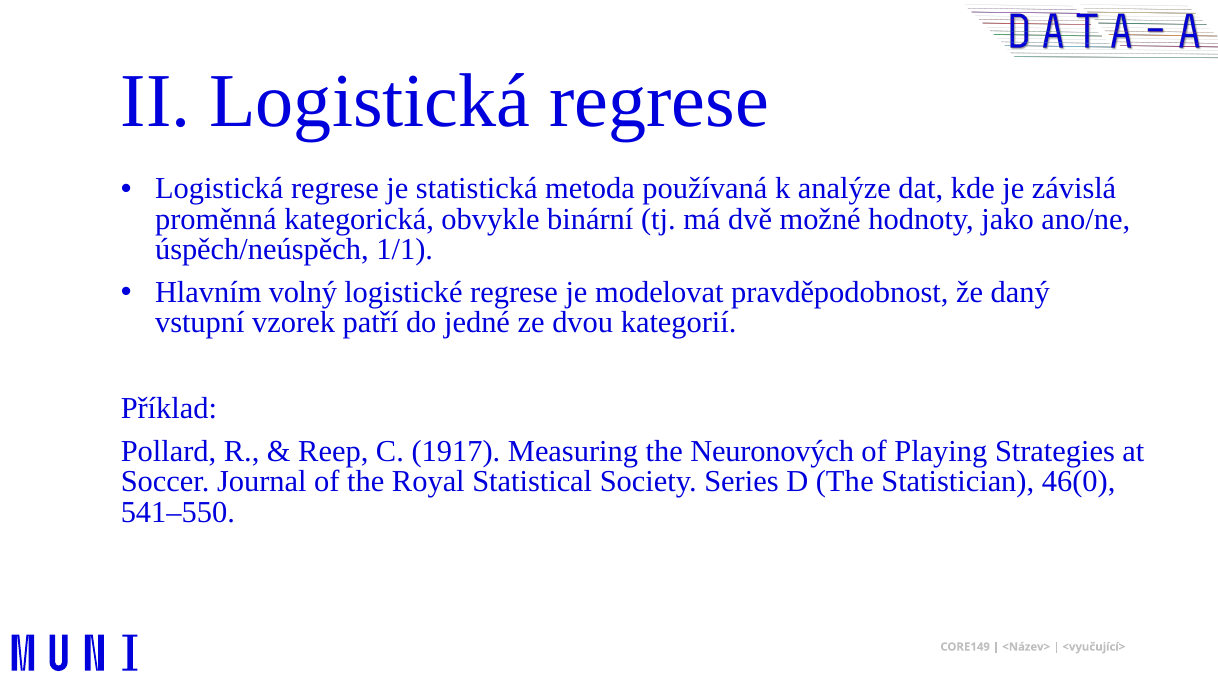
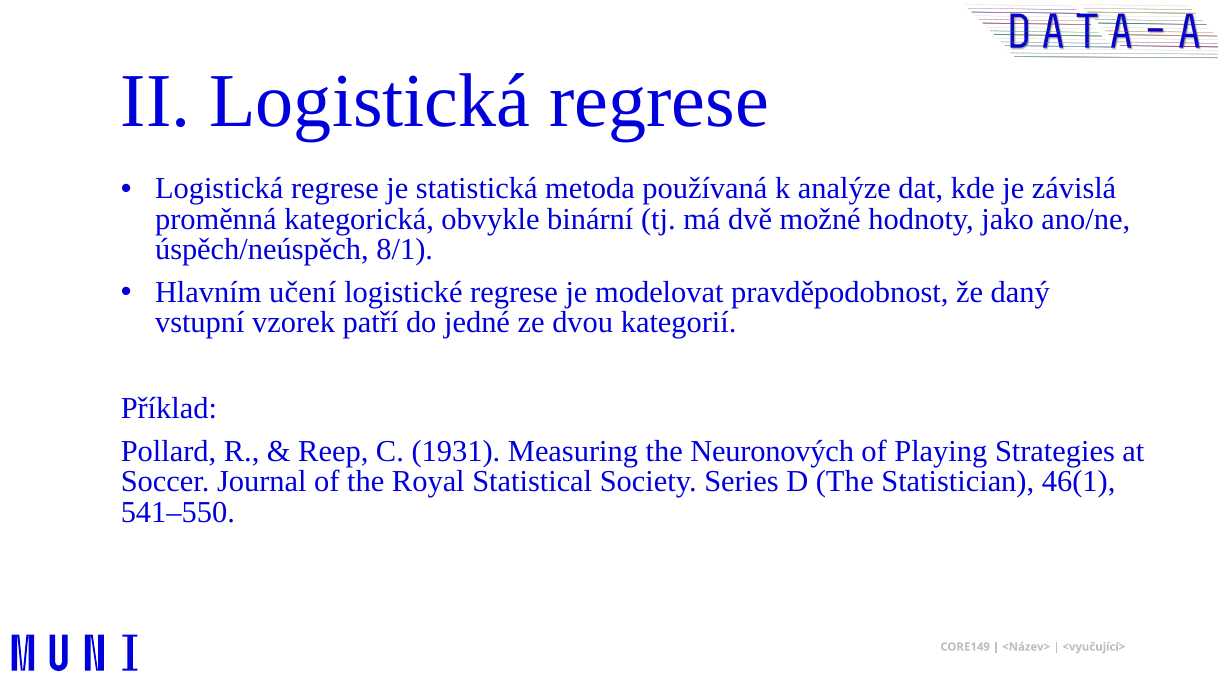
1/1: 1/1 -> 8/1 (405, 249)
volný: volný -> učení (303, 292)
1917: 1917 -> 1931 (456, 451)
46(0: 46(0 -> 46(1 (1079, 482)
